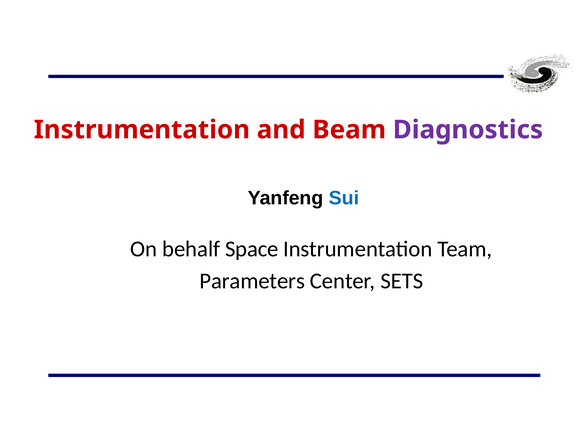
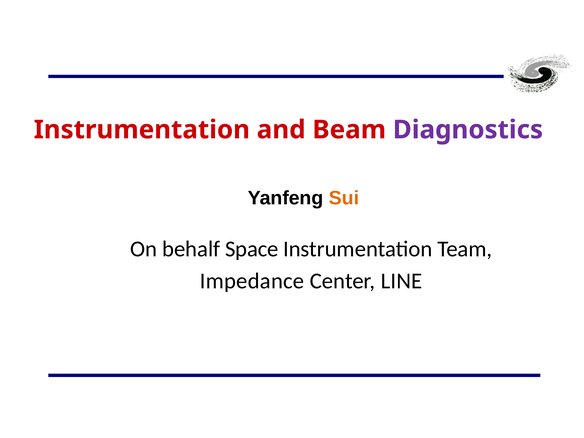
Sui colour: blue -> orange (344, 198)
Parameters: Parameters -> Impedance (252, 281)
SETS: SETS -> LINE (402, 281)
